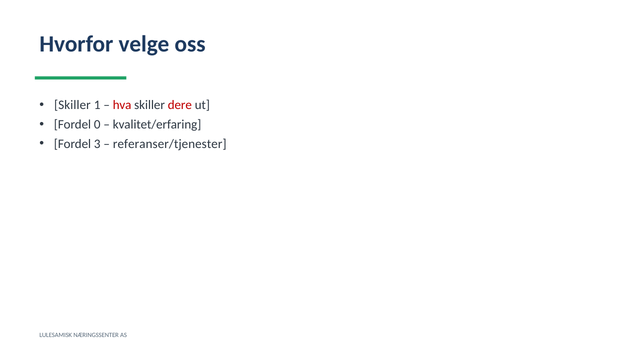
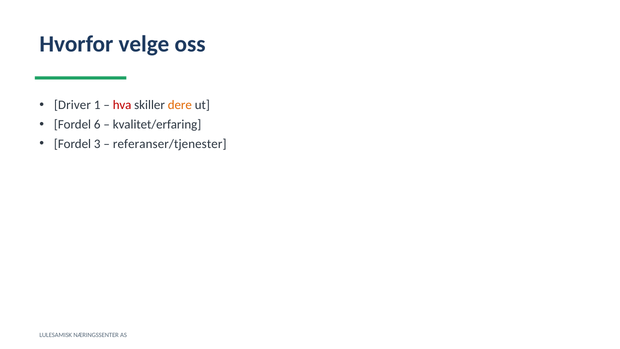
Skiller: Skiller -> Driver (72, 105)
dere colour: red -> orange (180, 105)
0: 0 -> 6 (97, 124)
